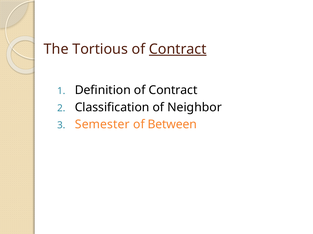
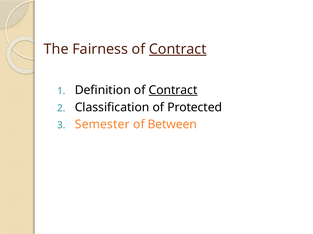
Tortious: Tortious -> Fairness (100, 49)
Contract underline: none -> present (173, 90)
Neighbor: Neighbor -> Protected (195, 108)
